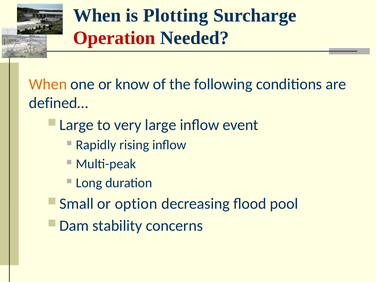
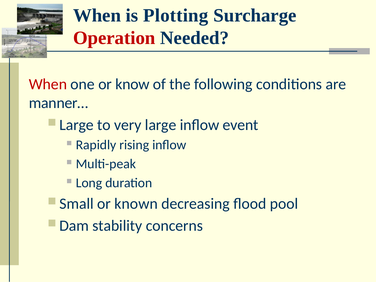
When colour: orange -> red (48, 84)
defined…: defined… -> manner… (59, 103)
option: option -> known (136, 204)
